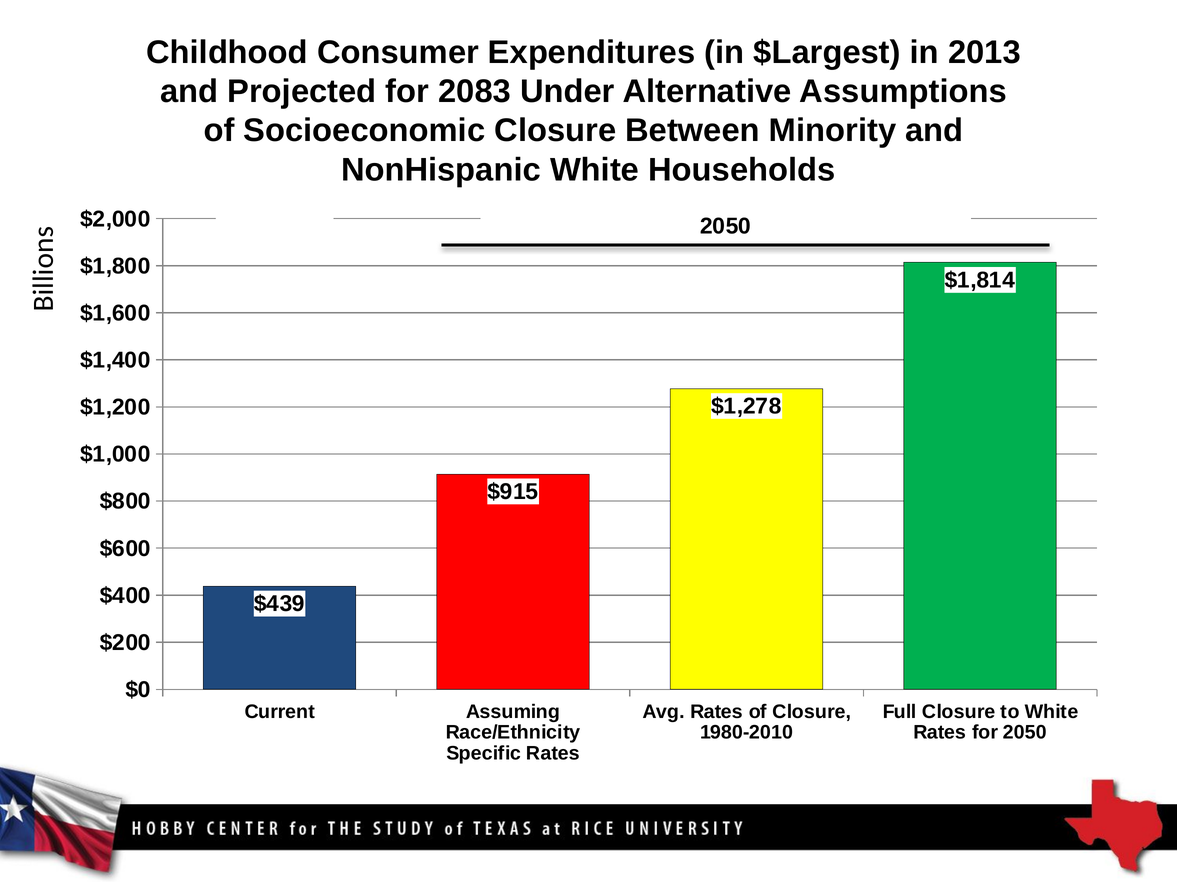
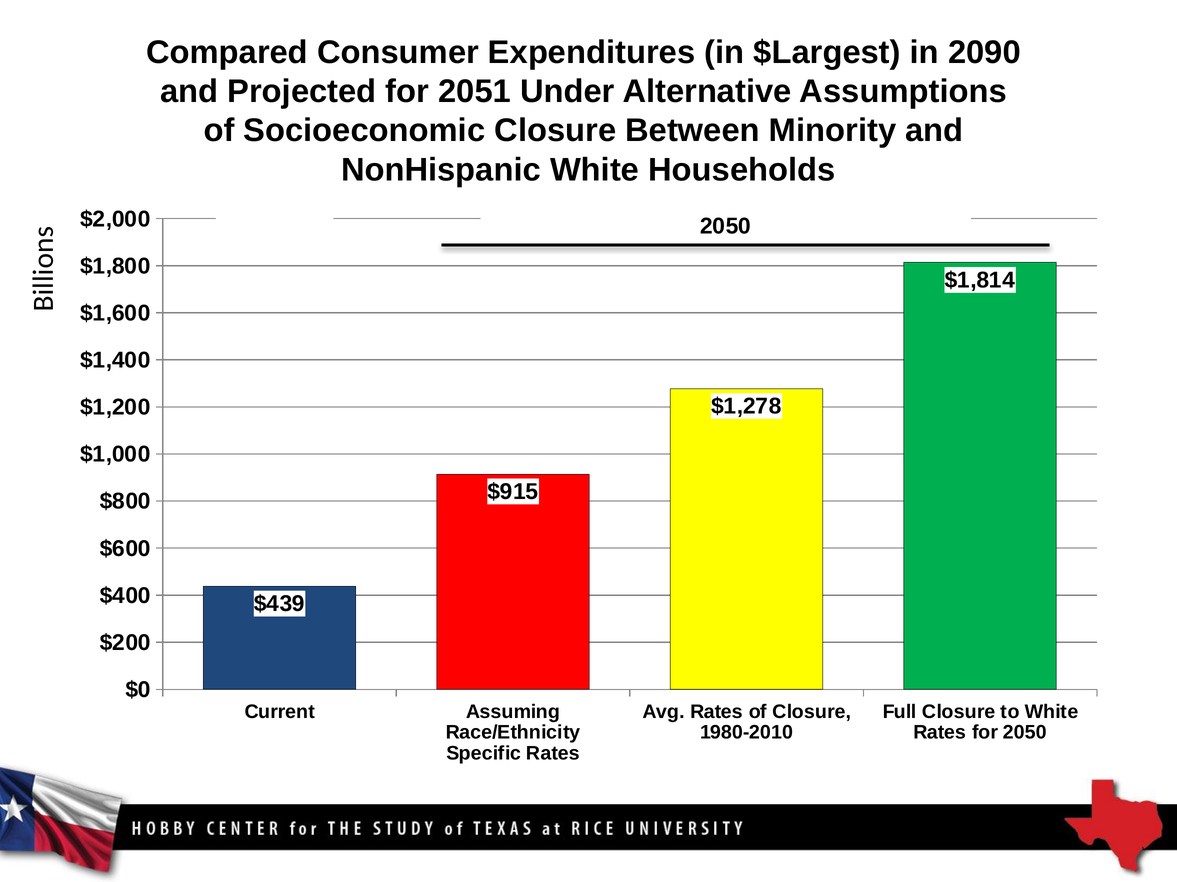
Childhood: Childhood -> Compared (227, 52)
2013: 2013 -> 2090 (984, 52)
2083: 2083 -> 2051 (475, 92)
